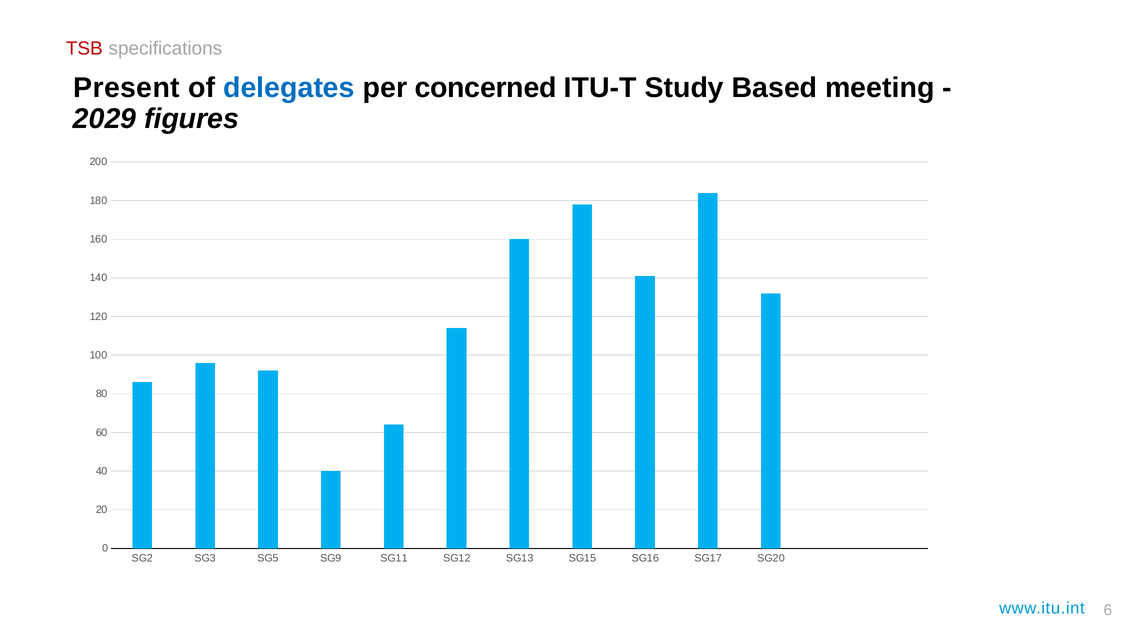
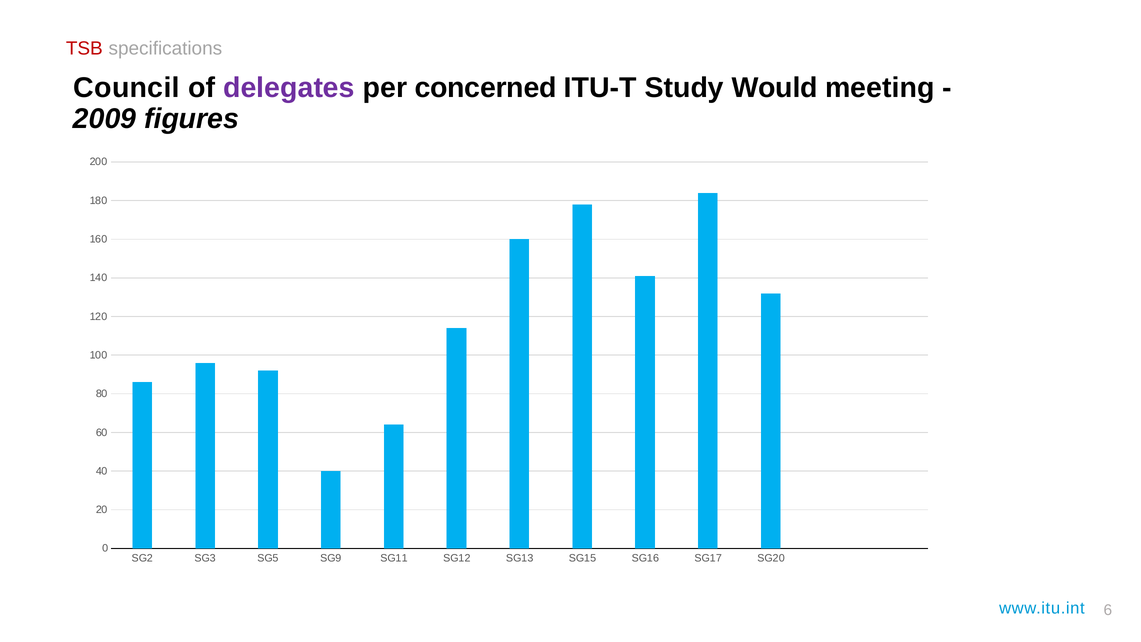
Present: Present -> Council (127, 88)
delegates colour: blue -> purple (289, 88)
Based: Based -> Would (775, 88)
2029: 2029 -> 2009 (105, 119)
